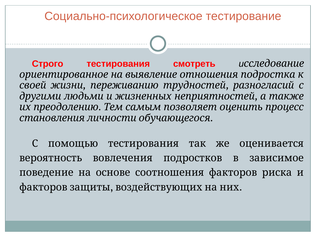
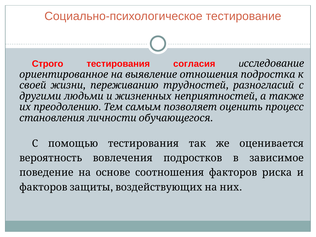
смотреть: смотреть -> согласия (194, 64)
